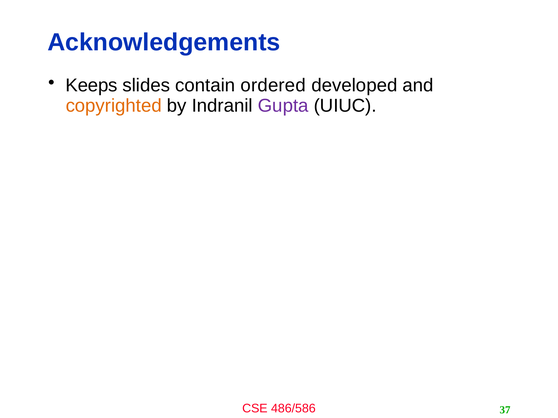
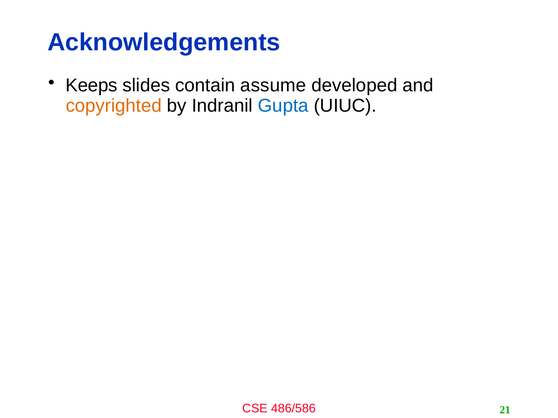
ordered: ordered -> assume (273, 86)
Gupta colour: purple -> blue (283, 106)
37: 37 -> 21 (505, 410)
